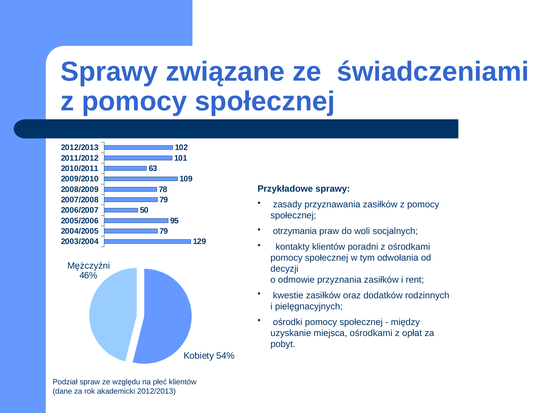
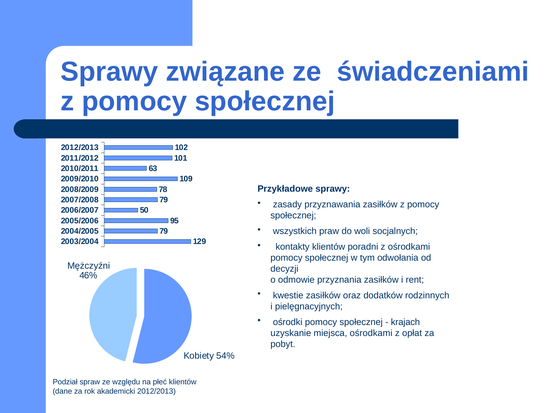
otrzymania: otrzymania -> wszystkich (295, 231)
między: między -> krajach (405, 322)
